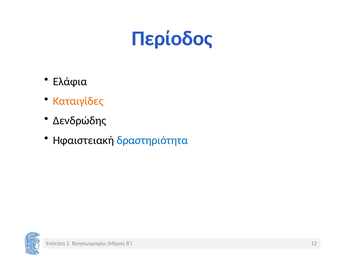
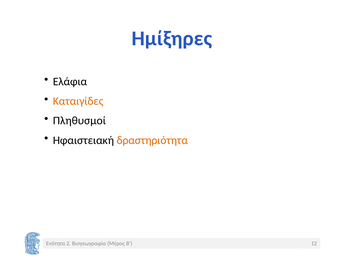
Περίοδος: Περίοδος -> Ημίξηρες (172, 39)
Δενδρώδης: Δενδρώδης -> Πληθυσμοί (79, 121)
δραστηριότητα colour: blue -> orange (152, 140)
